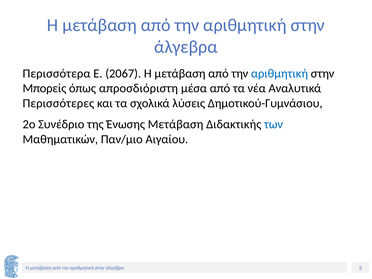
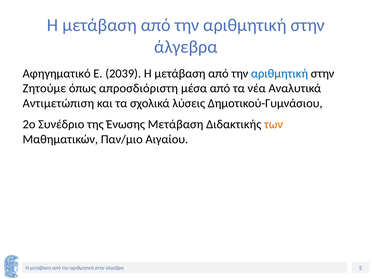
Περισσότερα: Περισσότερα -> Αφηγηματικό (57, 73)
2067: 2067 -> 2039 (123, 73)
Μπορείς: Μπορείς -> Ζητούμε (44, 88)
Περισσότερες: Περισσότερες -> Αντιμετώπιση (58, 103)
των colour: blue -> orange (274, 124)
